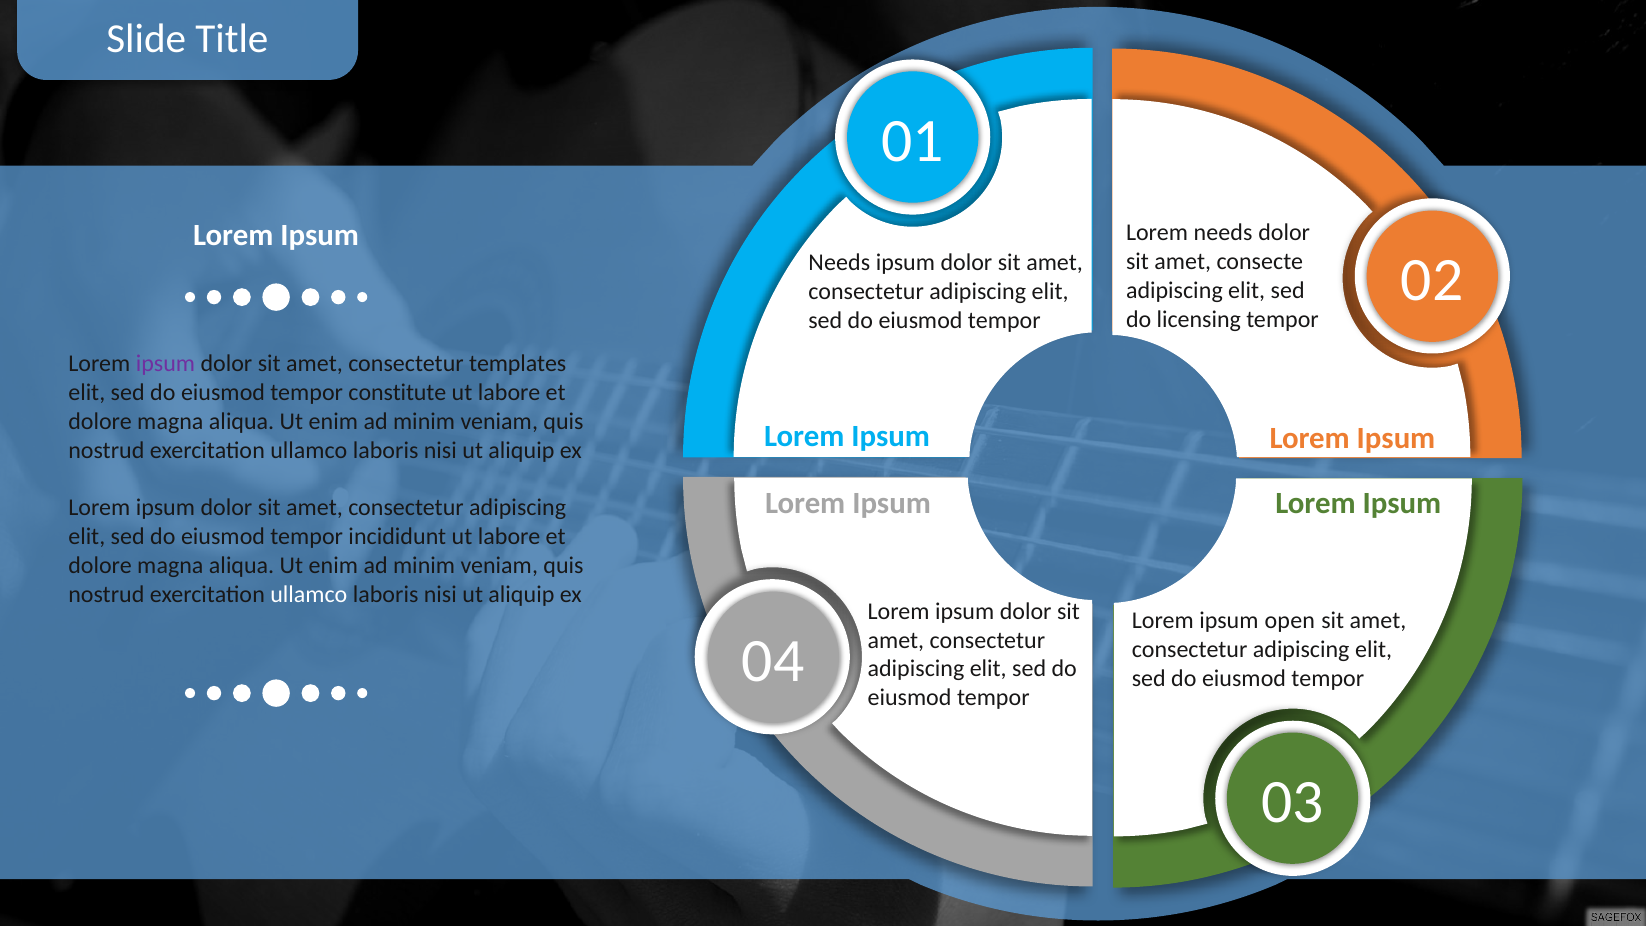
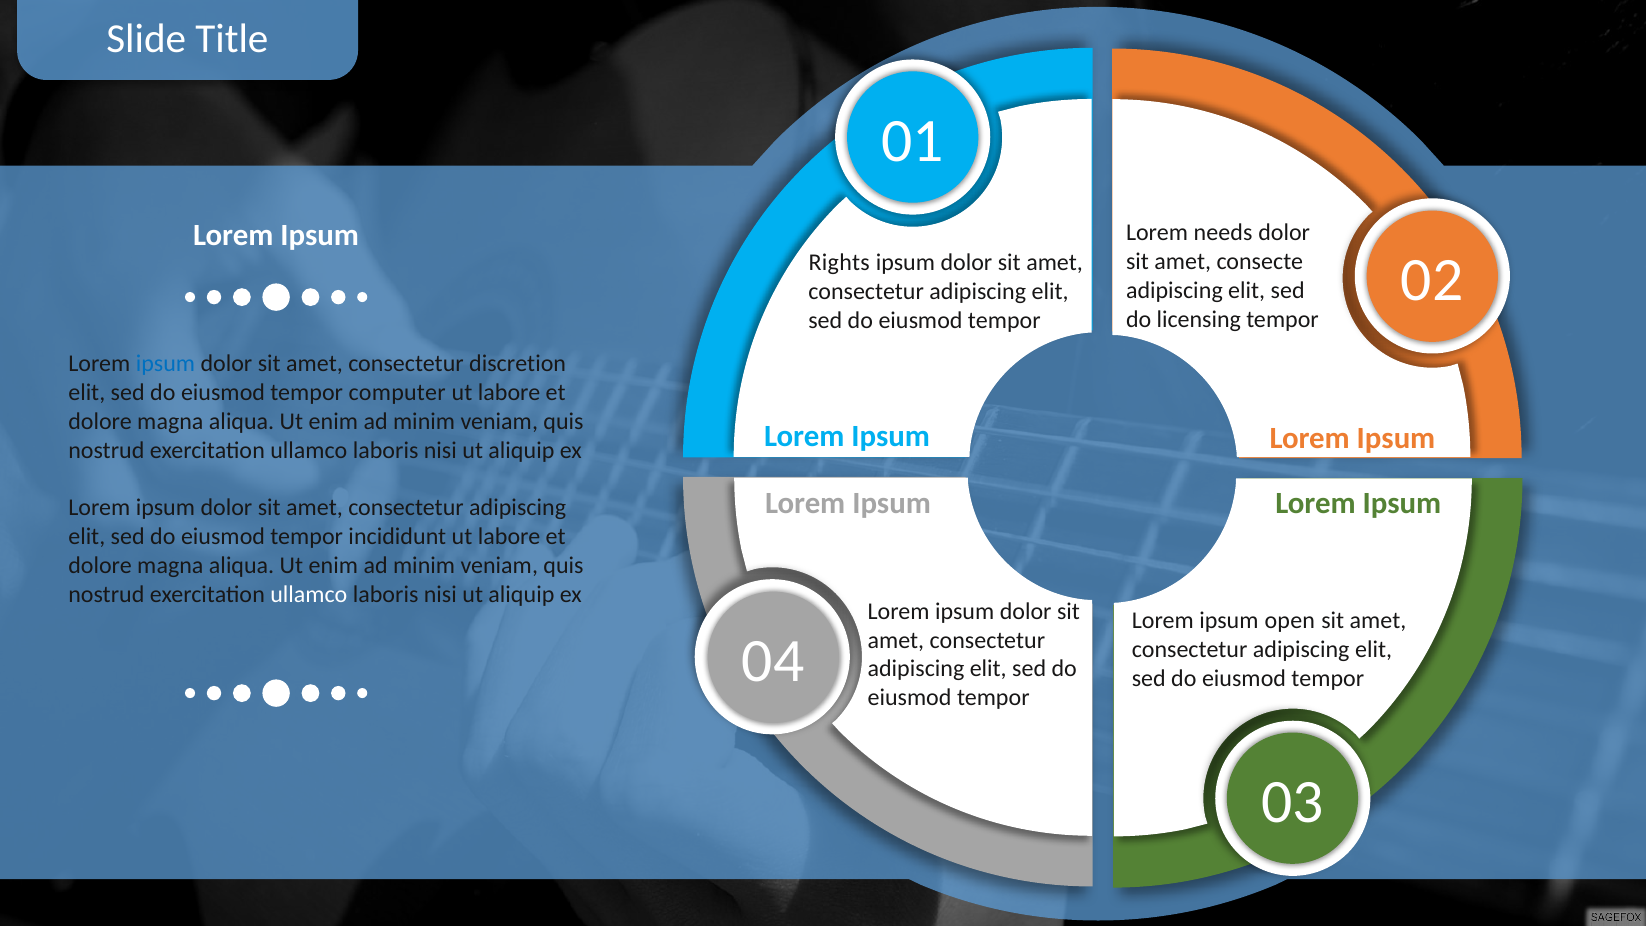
Needs: Needs -> Rights (839, 262)
ipsum colour: purple -> blue (165, 364)
templates: templates -> discretion (518, 364)
constitute: constitute -> computer (397, 392)
